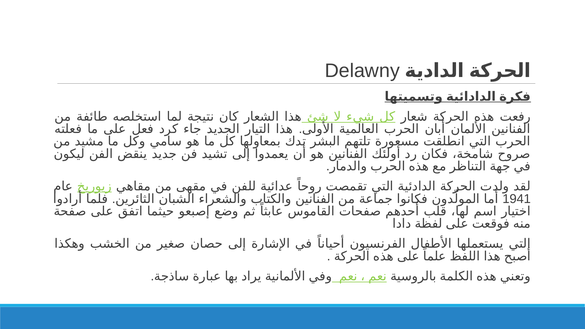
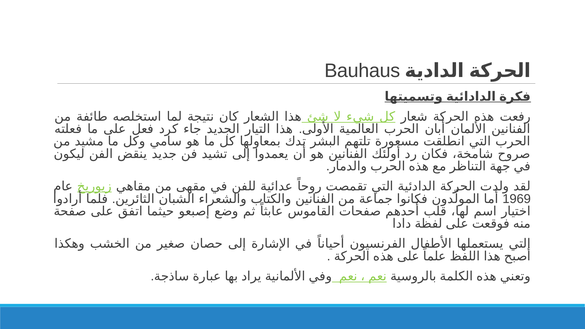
Delawny: Delawny -> Bauhaus (362, 71)
1941: 1941 -> 1969 (517, 199)
